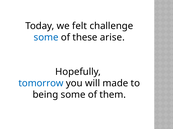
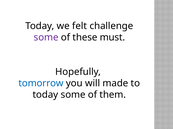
some colour: blue -> purple (46, 38)
arise: arise -> must (112, 38)
being: being -> today (45, 95)
